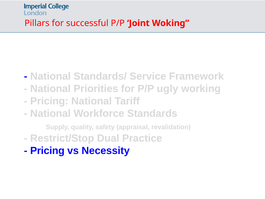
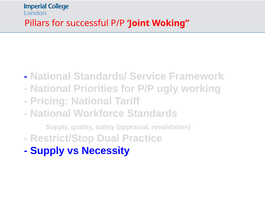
Pricing: Pricing -> Supply (47, 151)
